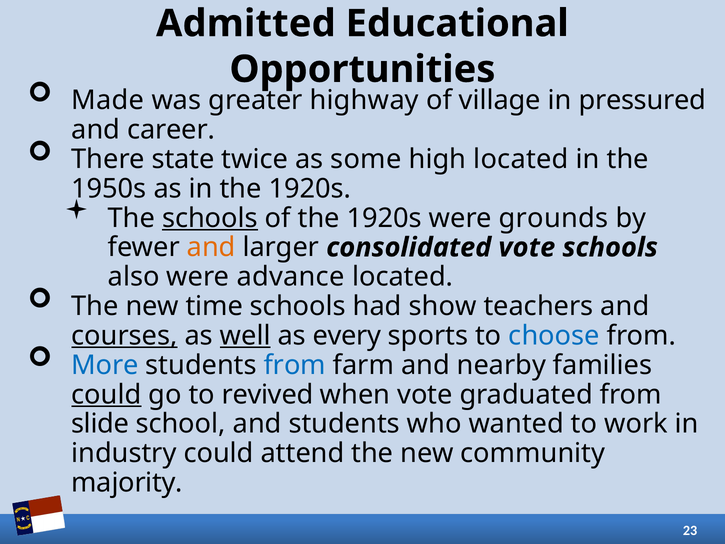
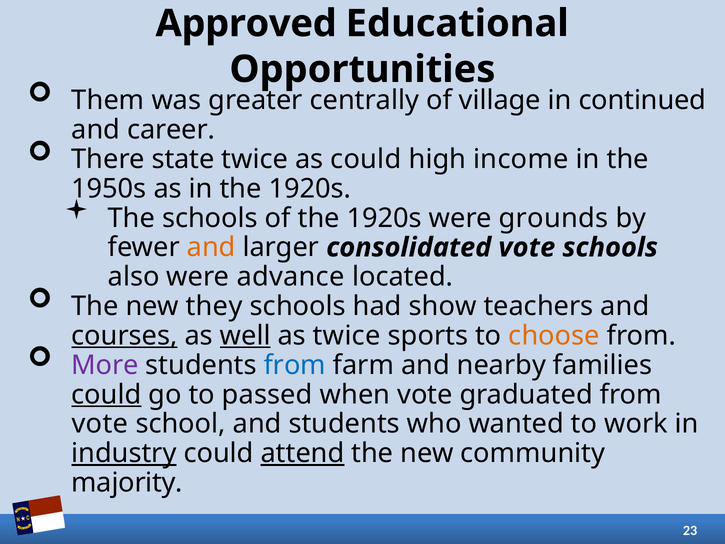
Admitted: Admitted -> Approved (246, 24)
Made: Made -> Them (108, 100)
highway: highway -> centrally (364, 100)
pressured: pressured -> continued (642, 100)
as some: some -> could (366, 159)
high located: located -> income (521, 159)
schools underline: present -> none (210, 218)
time: time -> they (214, 306)
as every: every -> twice (347, 336)
choose colour: blue -> orange (554, 336)
More colour: blue -> purple (105, 365)
revived: revived -> passed (267, 394)
slide: slide -> vote (100, 424)
industry underline: none -> present (124, 453)
attend underline: none -> present (303, 453)
